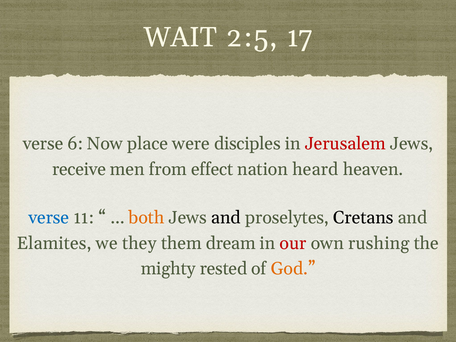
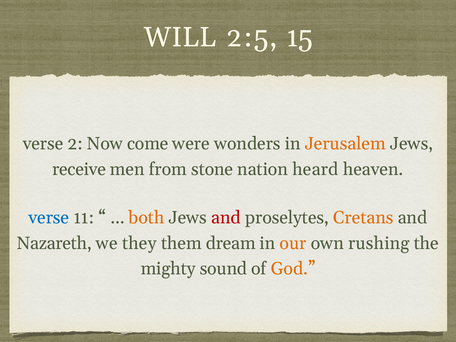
WAIT: WAIT -> WILL (180, 37)
17: 17 -> 15 (300, 37)
6: 6 -> 2 (75, 144)
place: place -> come (148, 144)
disciples: disciples -> wonders (247, 144)
Jerusalem colour: red -> orange (345, 144)
effect: effect -> stone (212, 169)
and colour: black -> red (226, 218)
Cretans colour: black -> orange (363, 218)
Elamites: Elamites -> Nazareth (54, 243)
our colour: red -> orange (293, 243)
rested: rested -> sound (223, 269)
